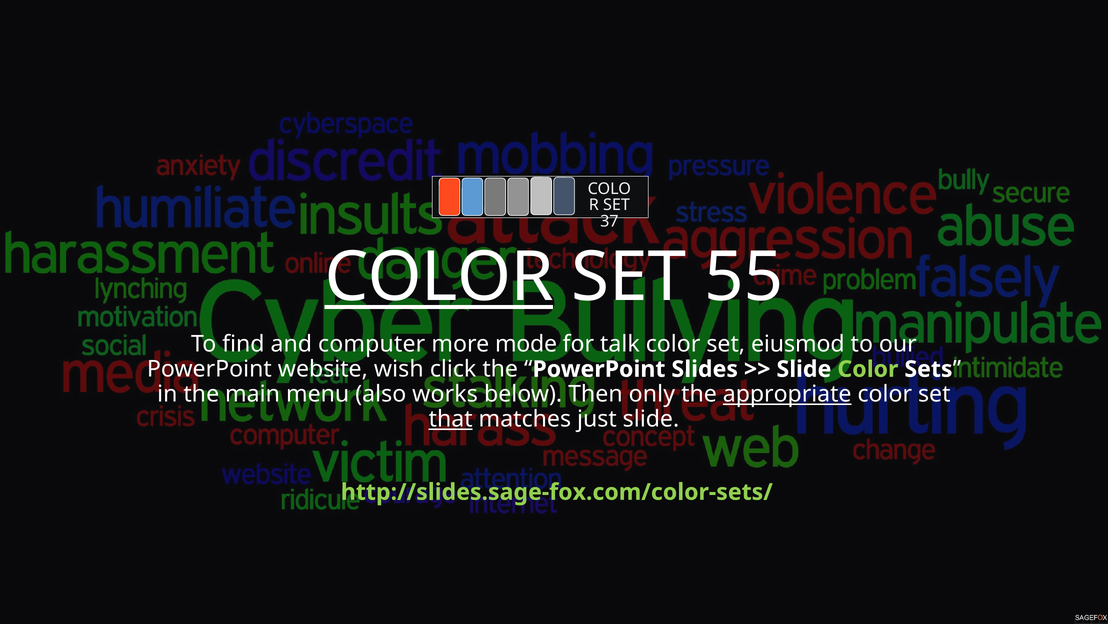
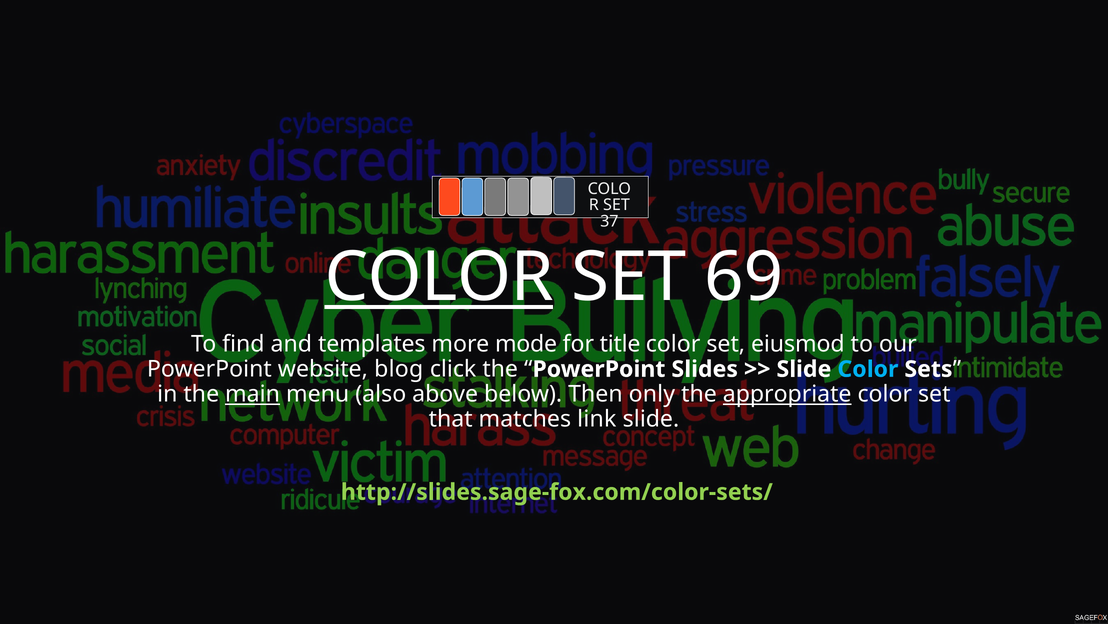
55: 55 -> 69 (744, 277)
computer: computer -> templates (372, 344)
talk: talk -> title (620, 344)
wish: wish -> blog (399, 369)
Color colour: light green -> light blue (868, 369)
main underline: none -> present (253, 394)
works: works -> above (445, 394)
that underline: present -> none (451, 419)
just: just -> link (597, 419)
